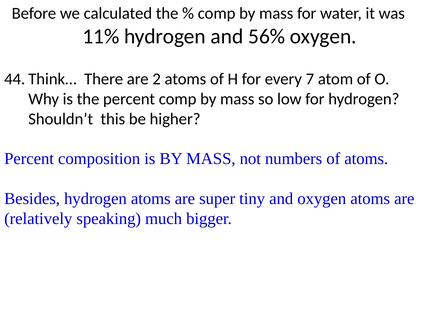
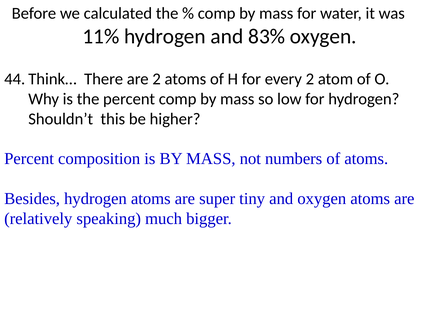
56%: 56% -> 83% (267, 36)
every 7: 7 -> 2 (310, 79)
